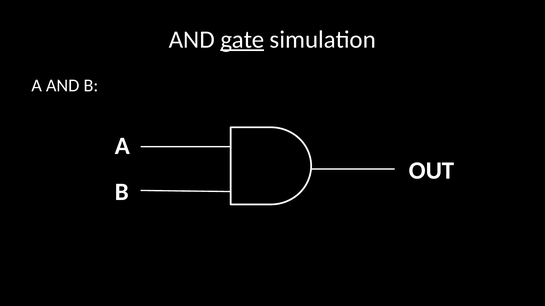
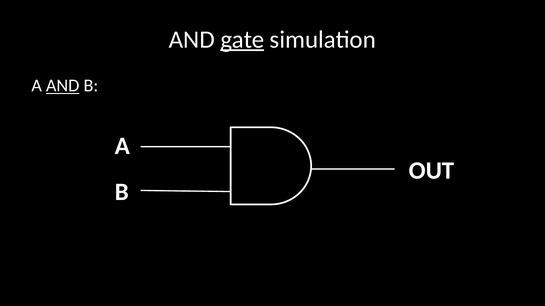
AND underline: none -> present (63, 86)
